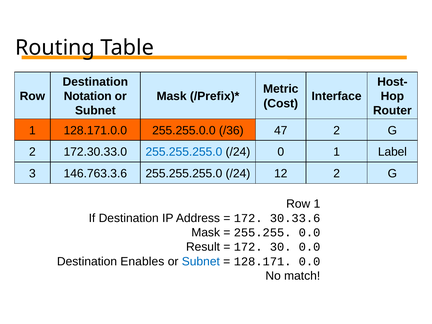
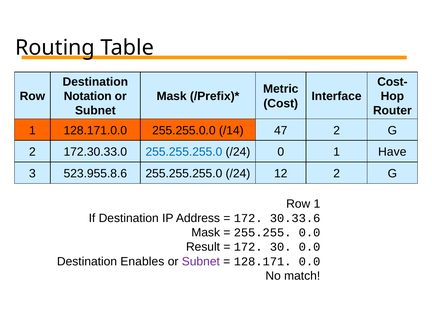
Host-: Host- -> Cost- (392, 82)
/36: /36 -> /14 (231, 130)
Label: Label -> Have (392, 152)
146.763.3.6: 146.763.3.6 -> 523.955.8.6 (95, 174)
Subnet colour: blue -> purple (201, 261)
